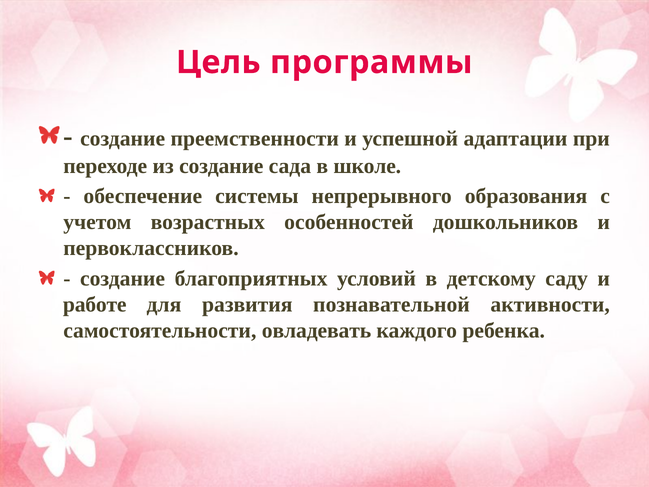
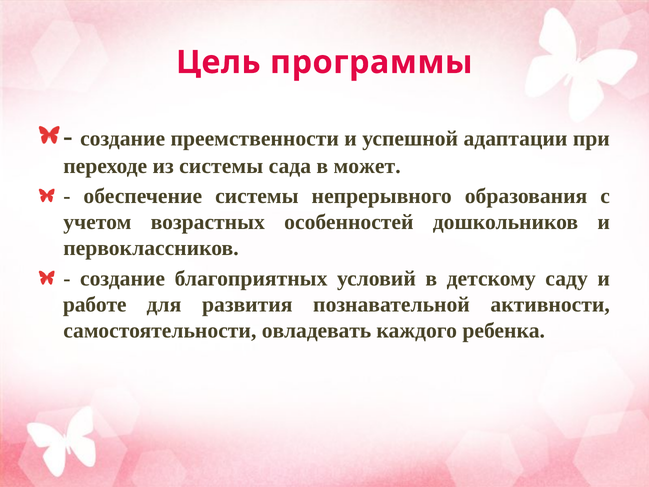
из создание: создание -> системы (221, 166)
школе: школе -> может (367, 166)
